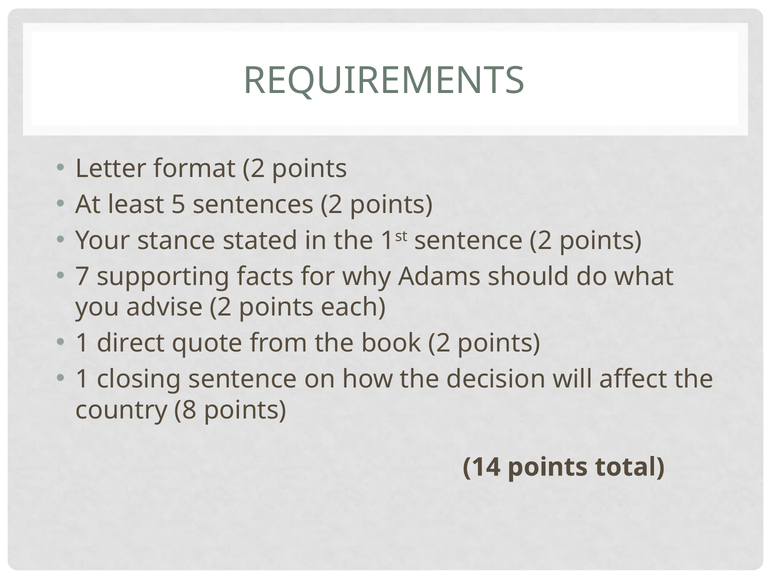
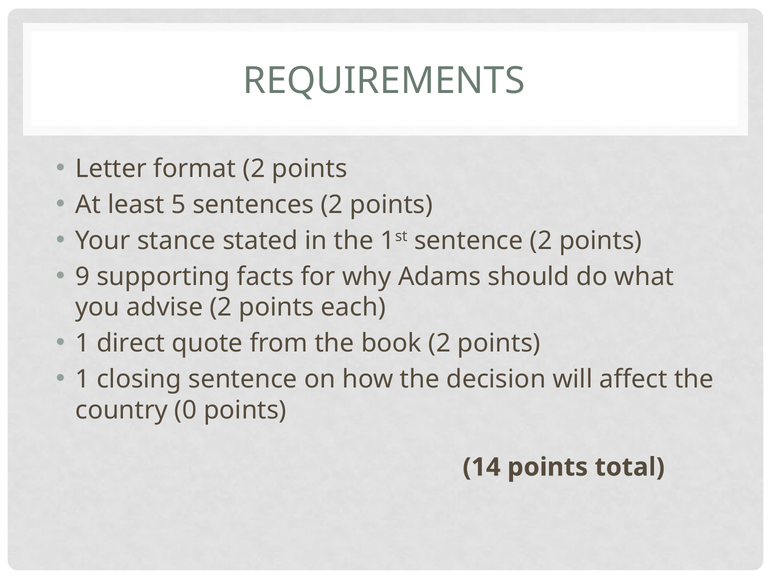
7: 7 -> 9 (83, 277)
8: 8 -> 0 (186, 410)
